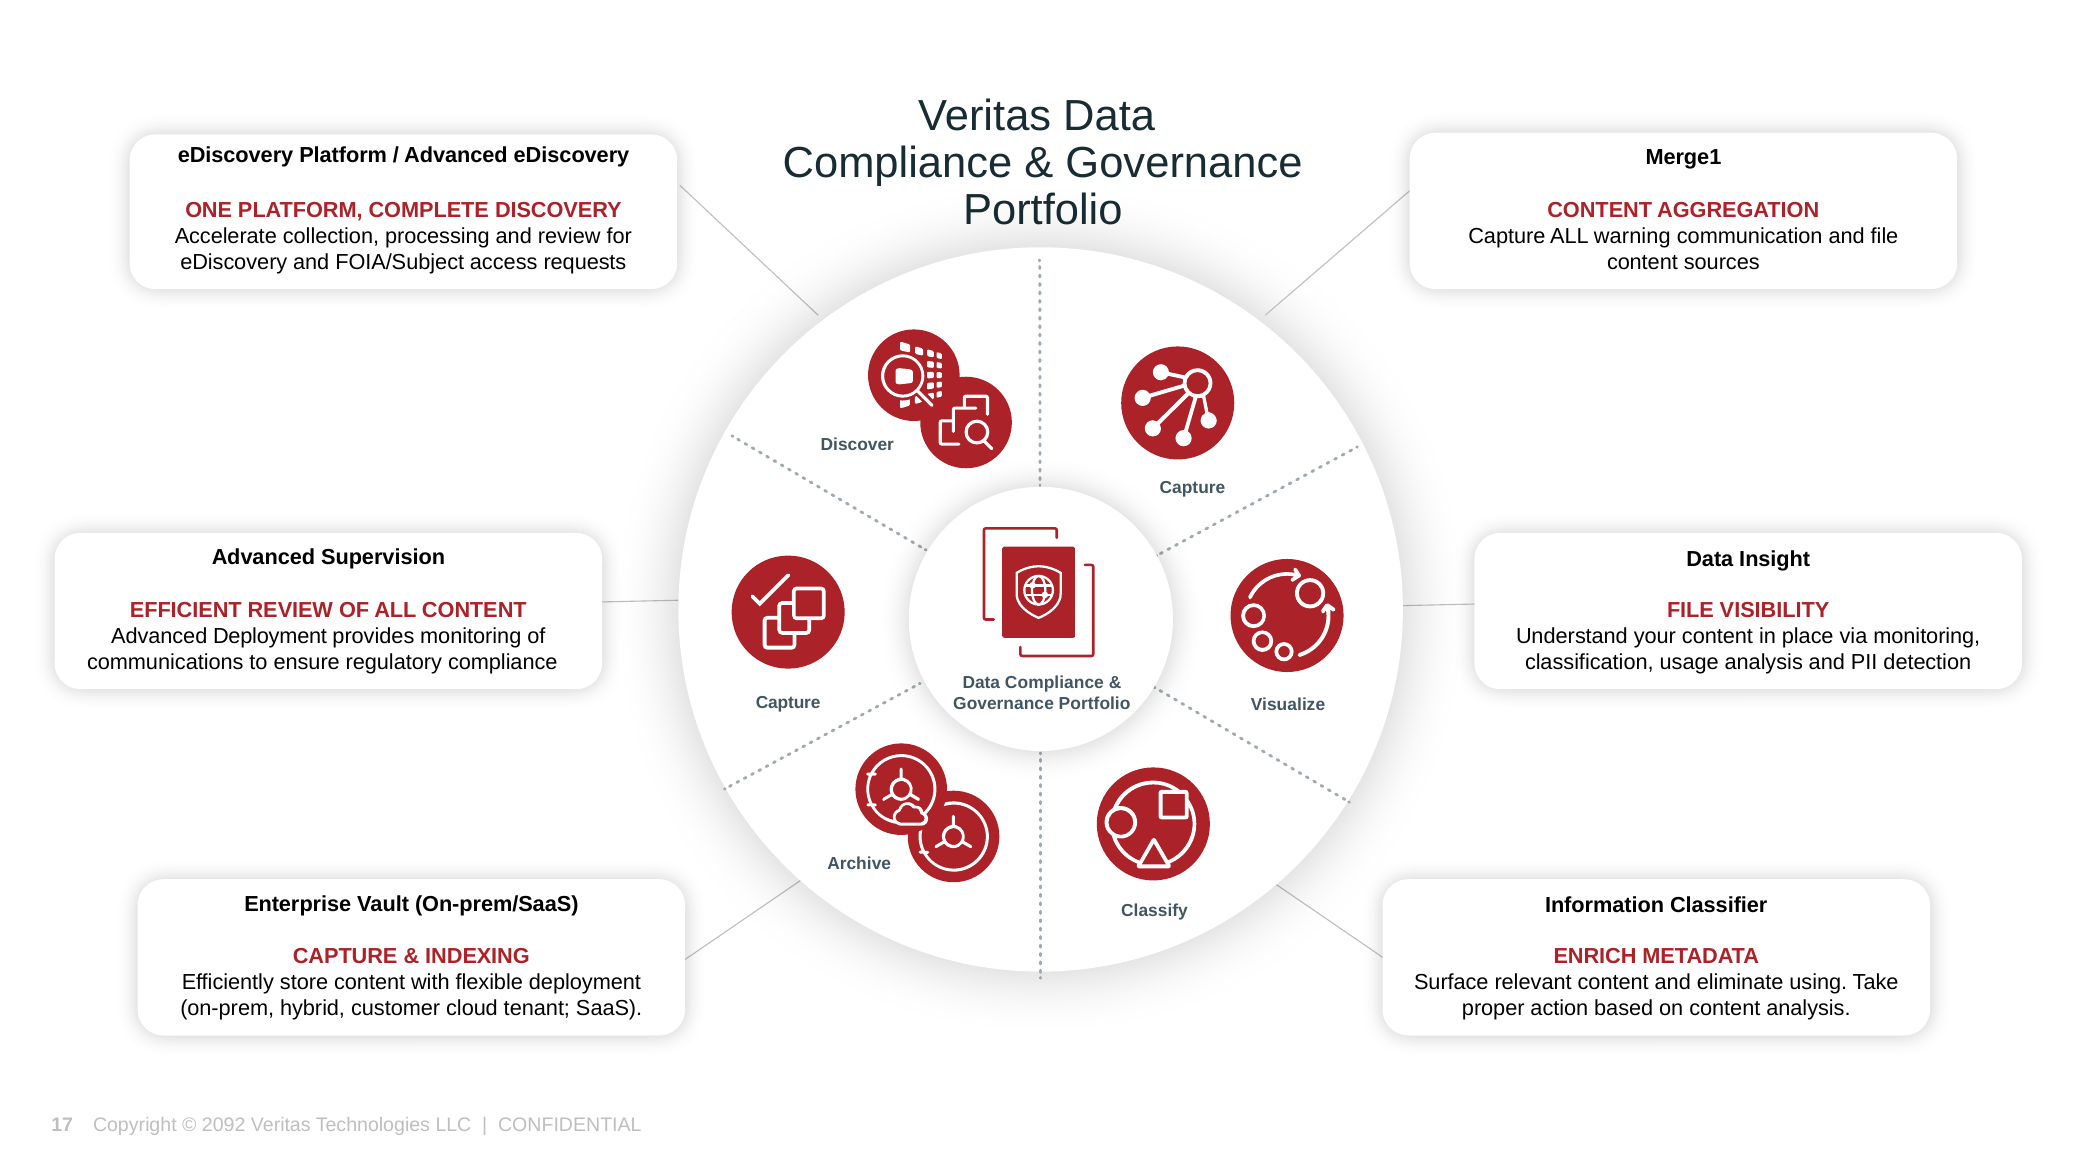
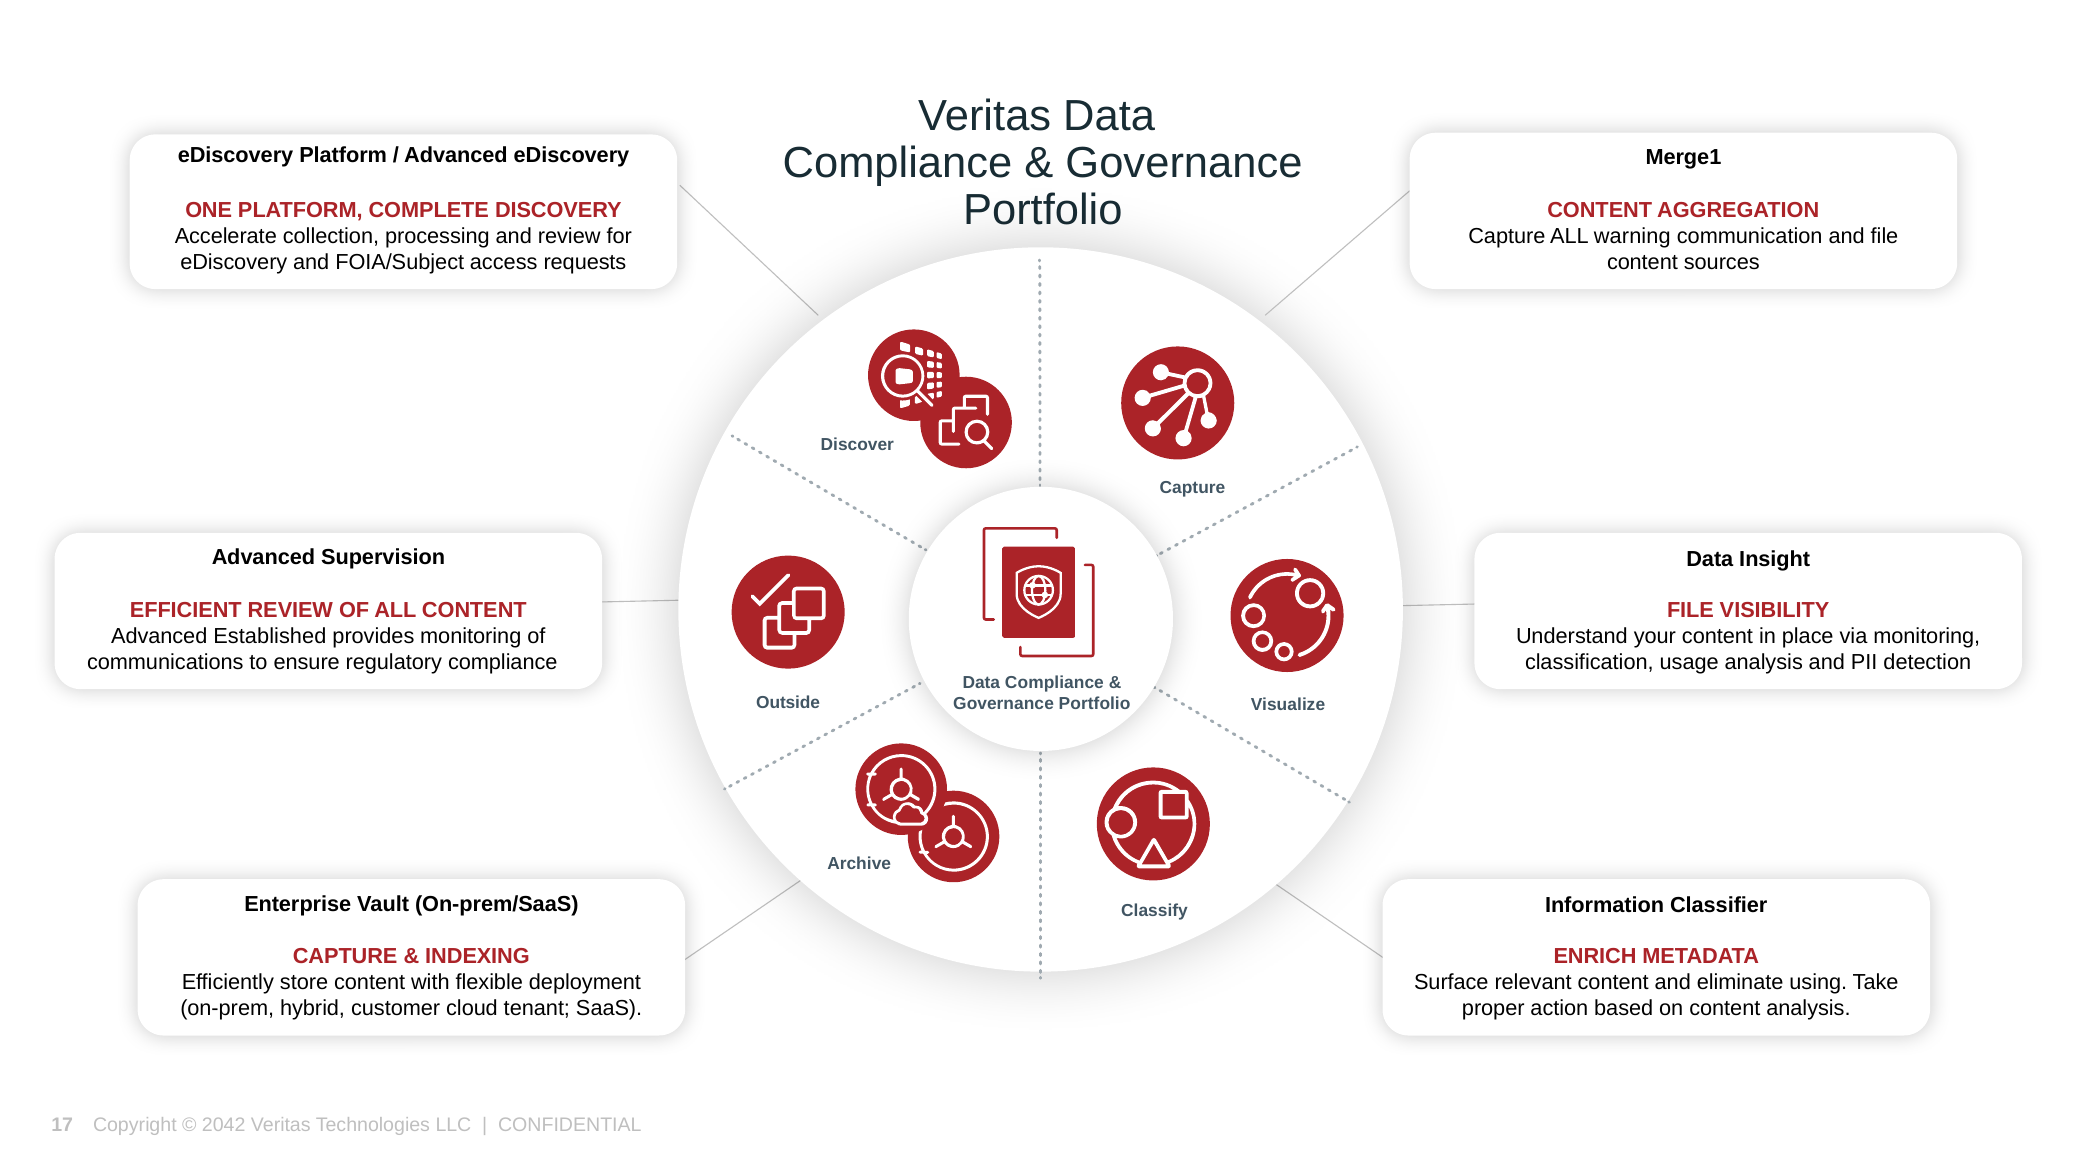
Advanced Deployment: Deployment -> Established (270, 636)
Capture: Capture -> Outside (788, 703)
2092: 2092 -> 2042 (224, 1126)
